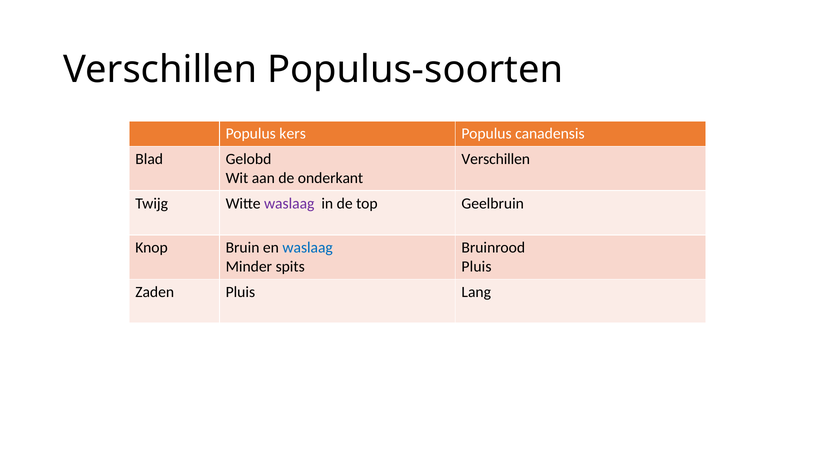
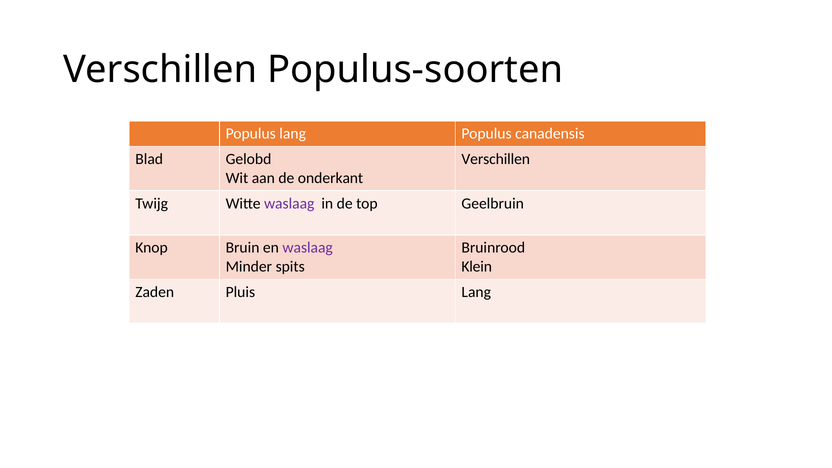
Populus kers: kers -> lang (293, 134)
waslaag colour: blue -> purple (308, 248)
Pluis: Pluis -> Klein (477, 267)
